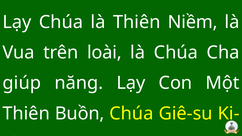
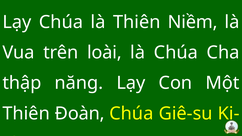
giúp: giúp -> thập (22, 83)
Buồn: Buồn -> Đoàn (80, 114)
